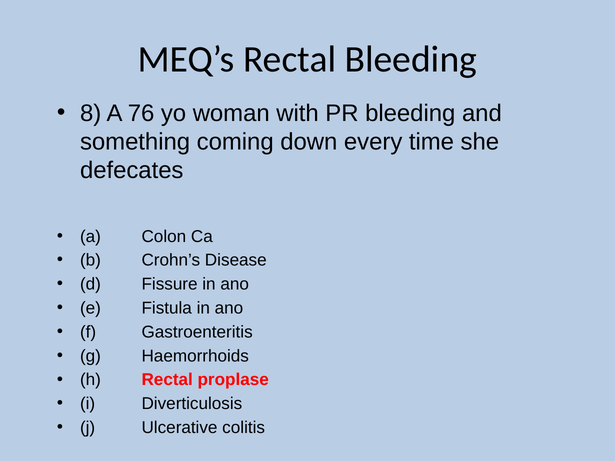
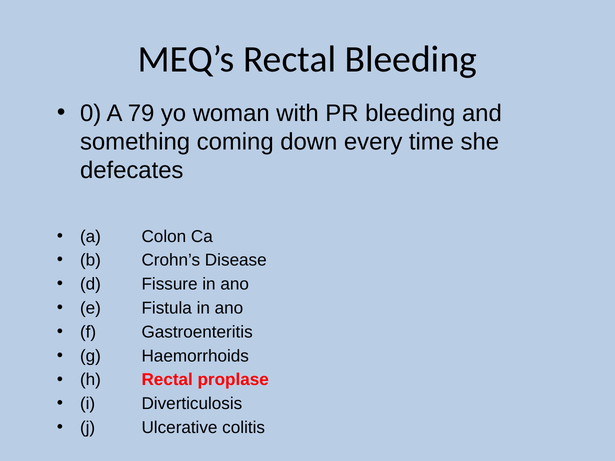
8: 8 -> 0 (91, 113)
76: 76 -> 79 (141, 113)
